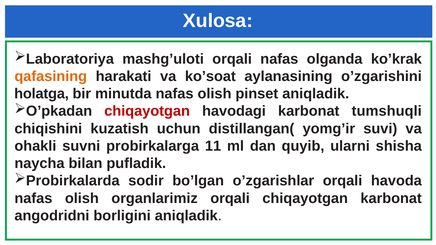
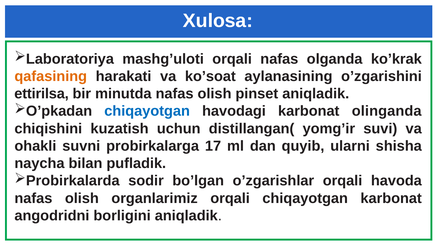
holatga: holatga -> ettirilsa (42, 94)
chiqayotgan colour: red -> blue (147, 111)
tumshuqli: tumshuqli -> olinganda (387, 111)
11: 11 -> 17 (213, 146)
